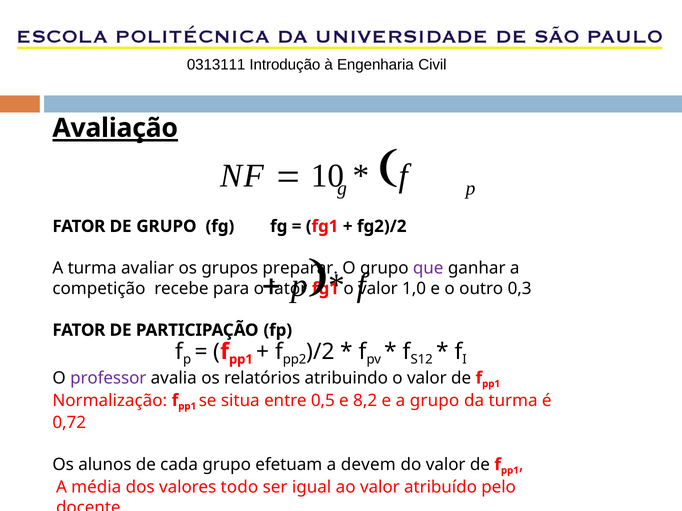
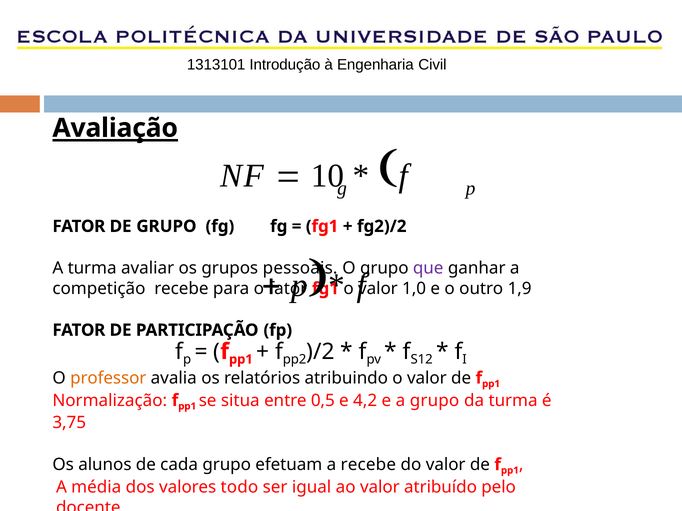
0313111: 0313111 -> 1313101 (216, 65)
preparar: preparar -> pessoais (300, 268)
0,3: 0,3 -> 1,9 (520, 289)
professor colour: purple -> orange (108, 378)
8,2: 8,2 -> 4,2 (365, 401)
0,72: 0,72 -> 3,75 (69, 423)
a devem: devem -> recebe (368, 465)
